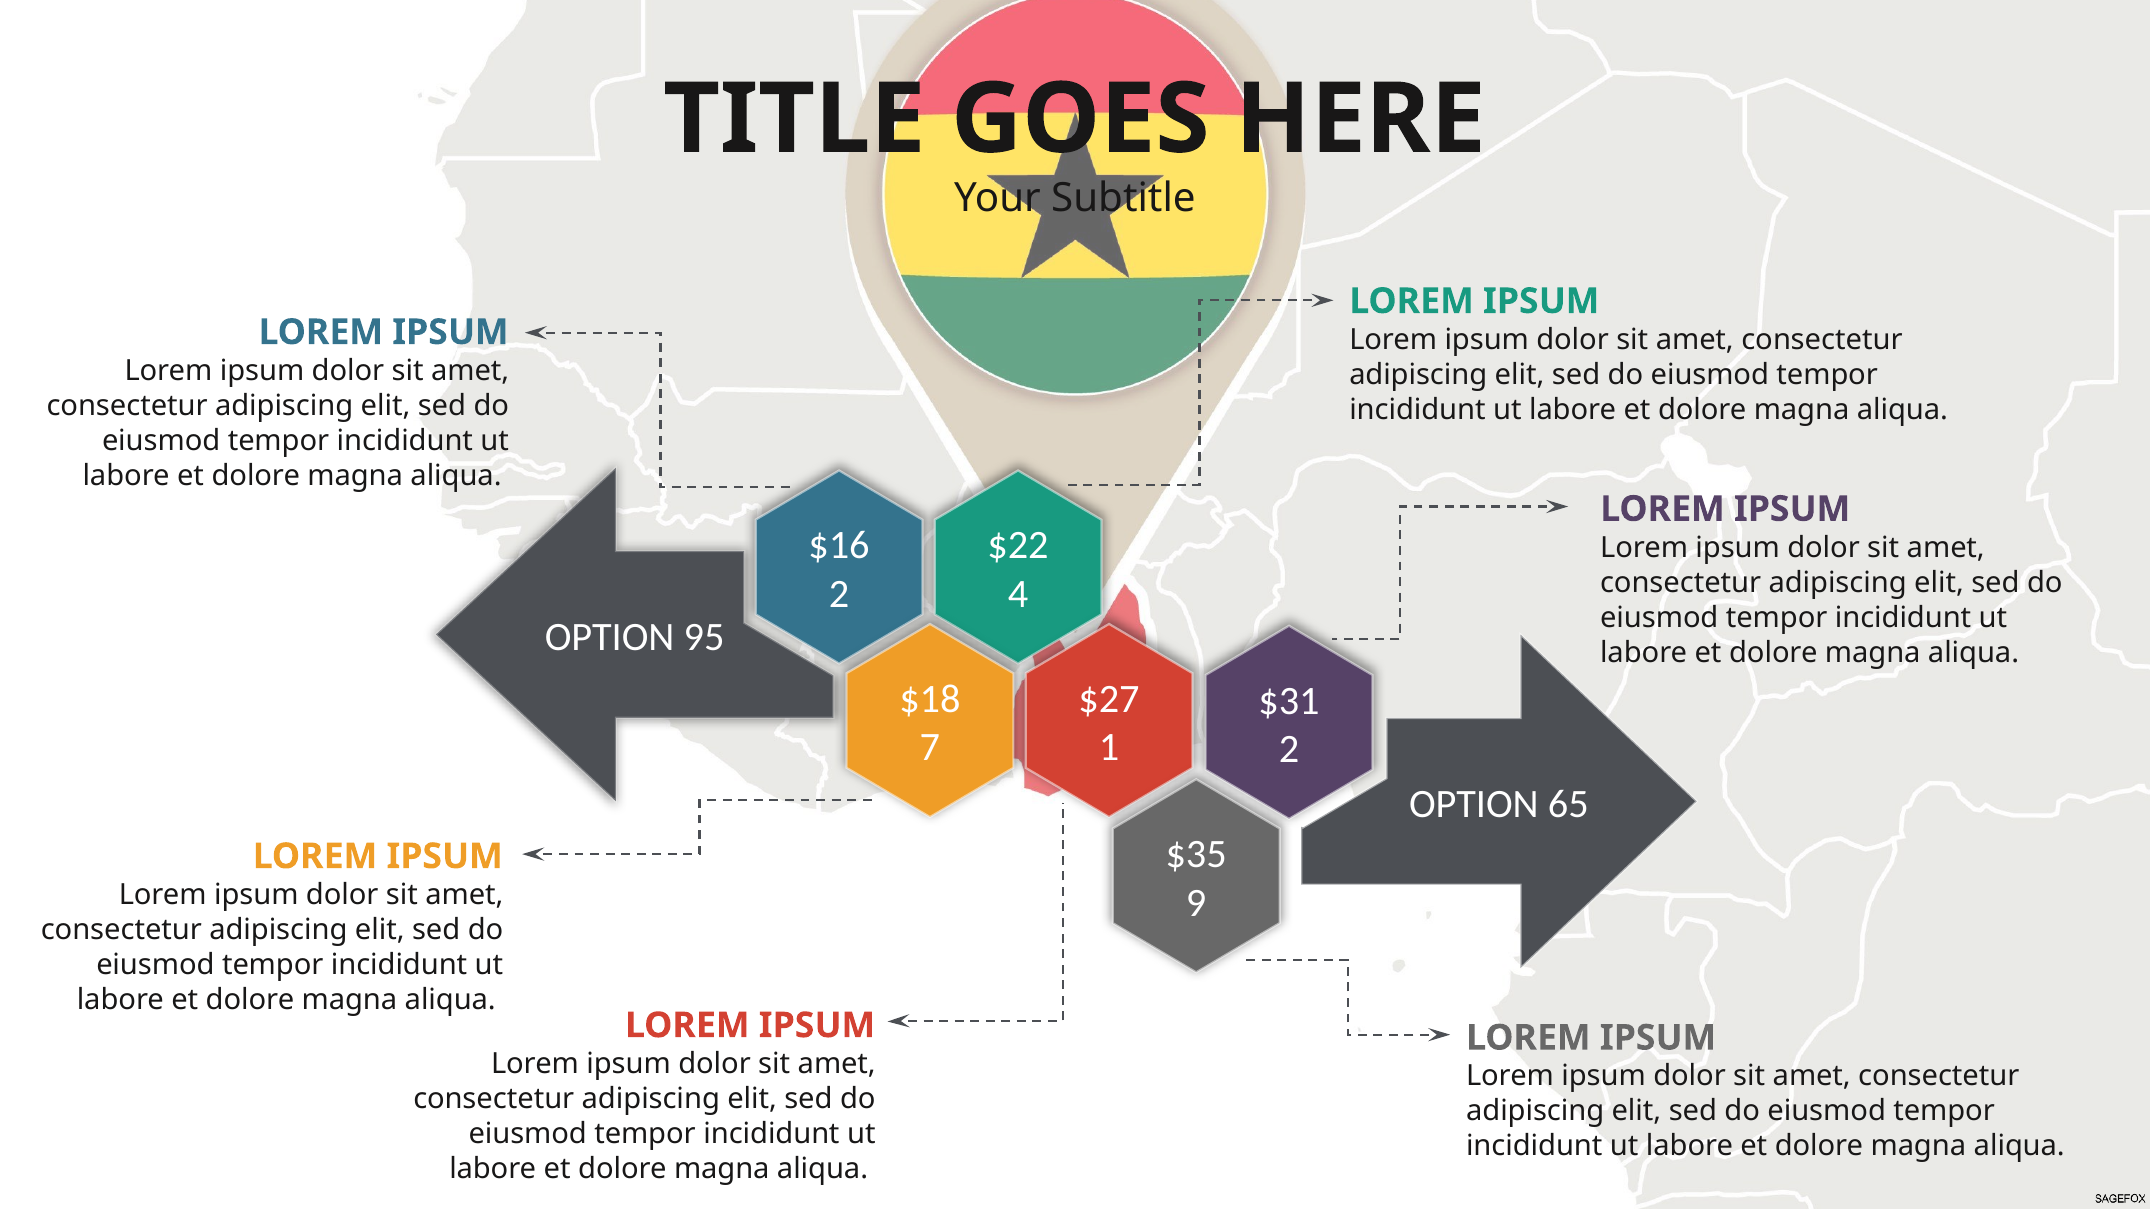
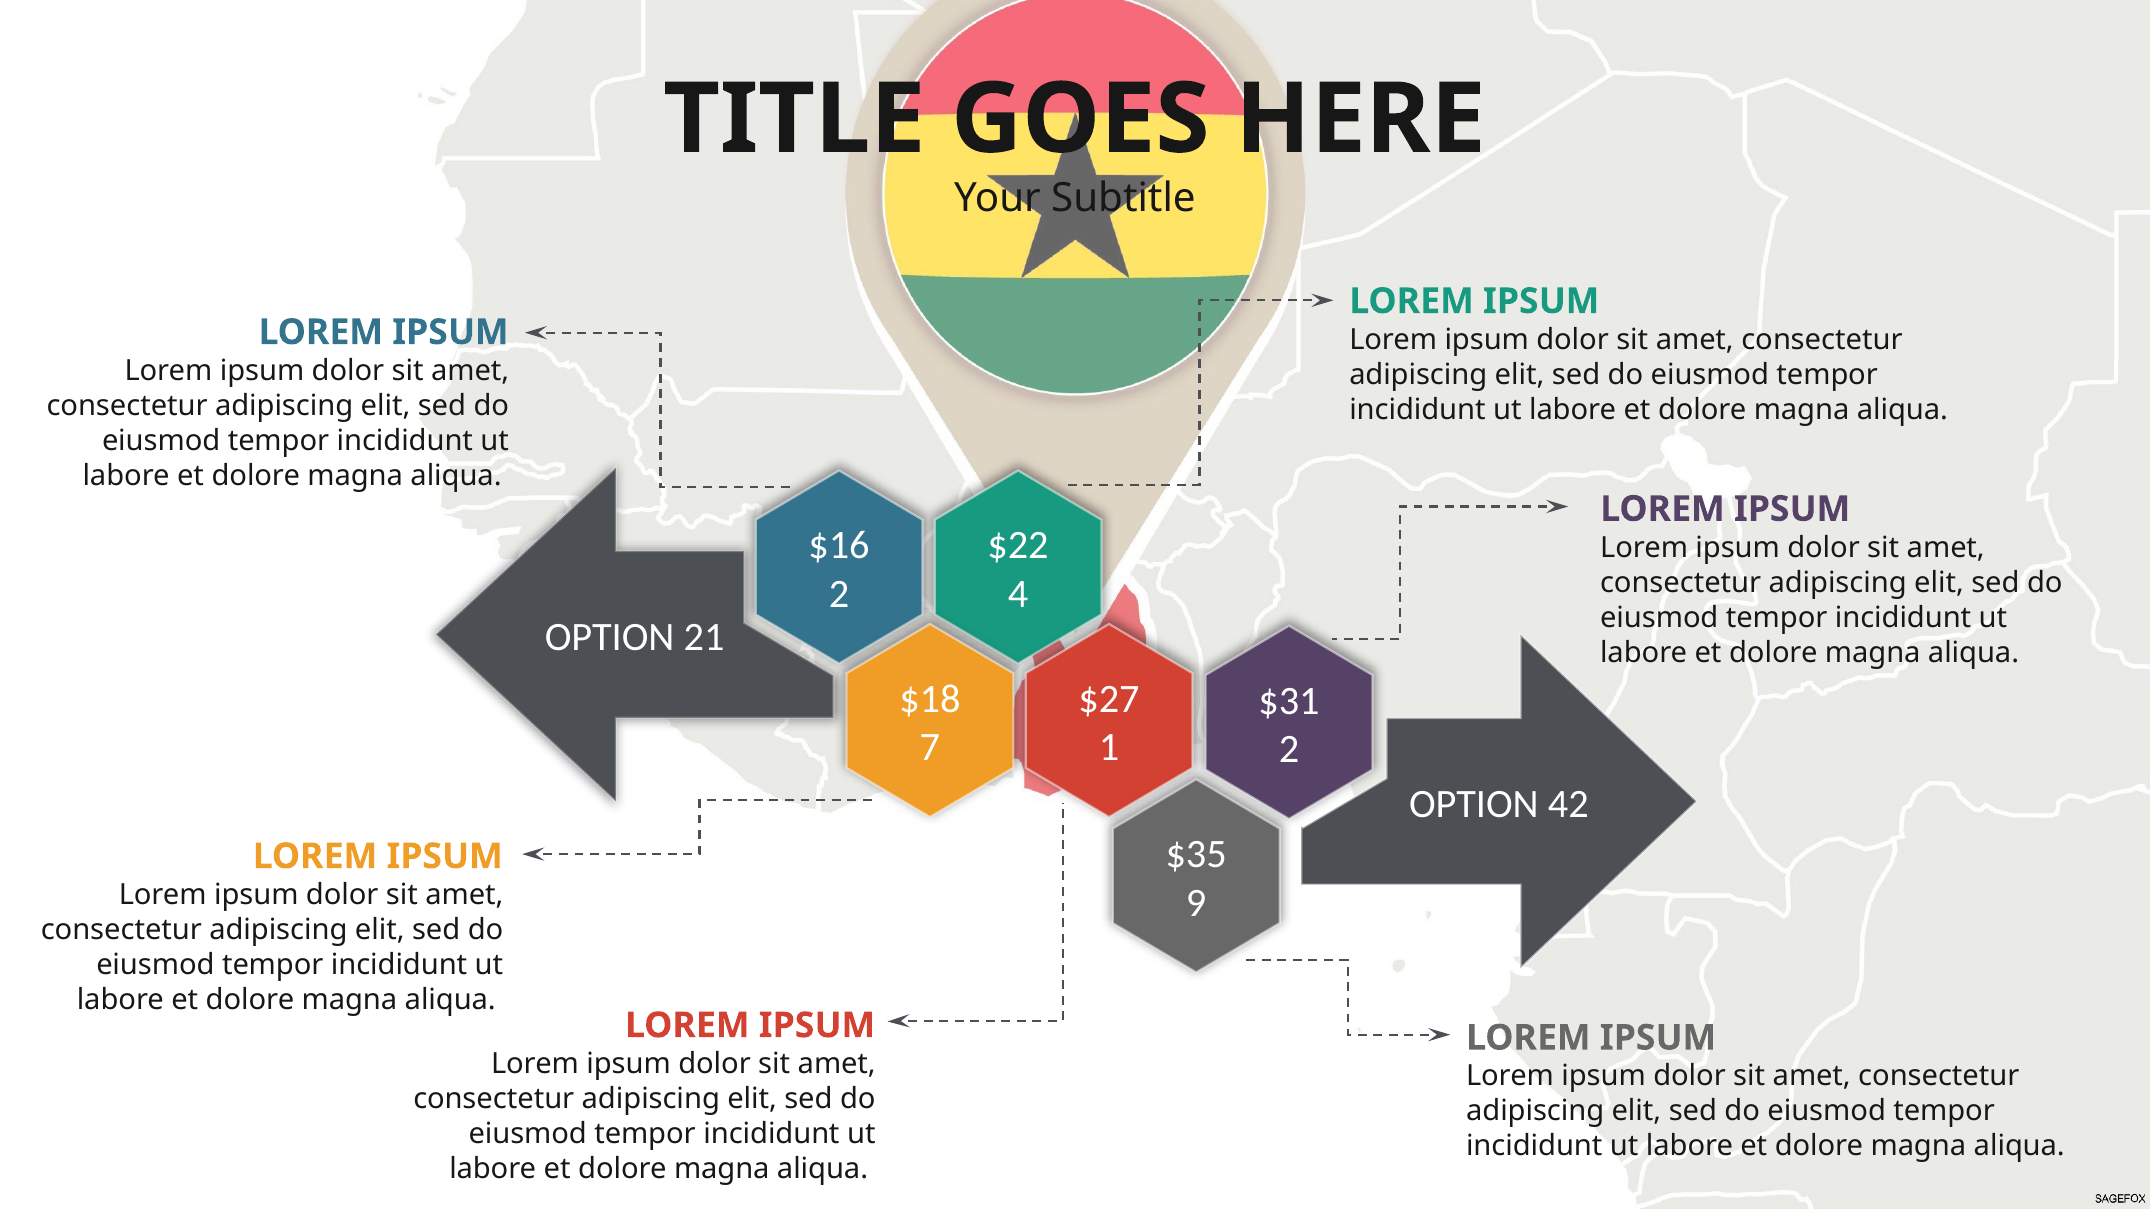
95: 95 -> 21 (704, 637)
65: 65 -> 42 (1568, 804)
